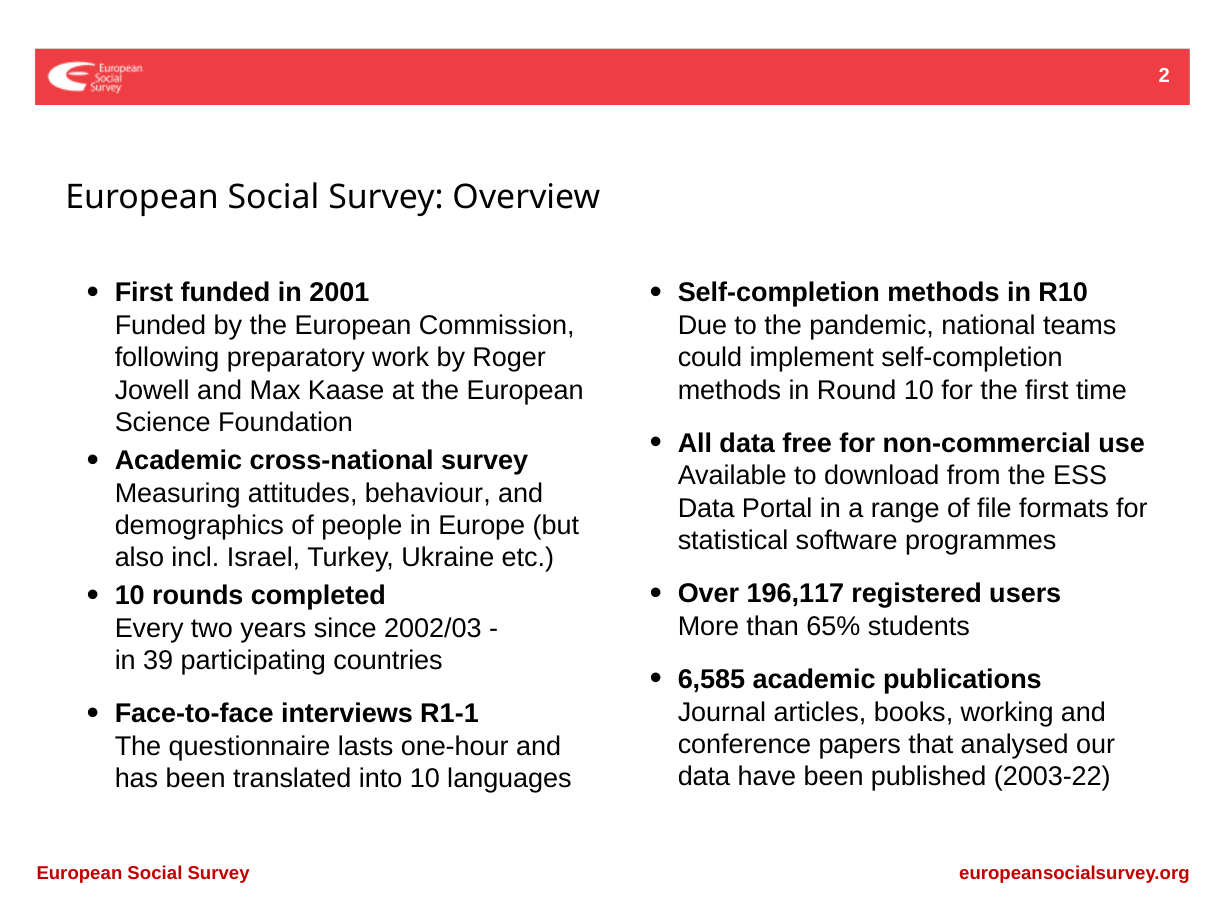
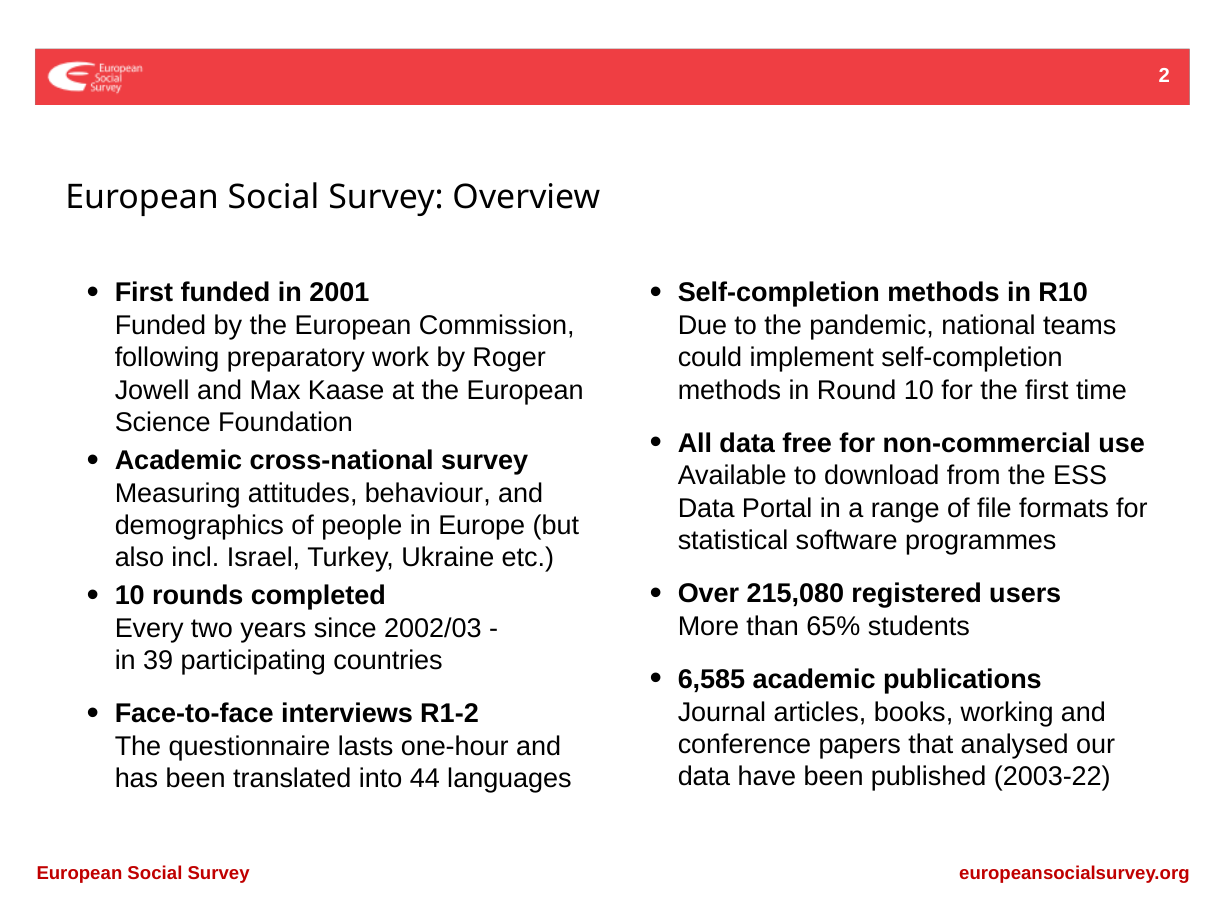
196,117: 196,117 -> 215,080 (795, 594)
R1-1: R1-1 -> R1-2 (450, 714)
into 10: 10 -> 44 (425, 779)
